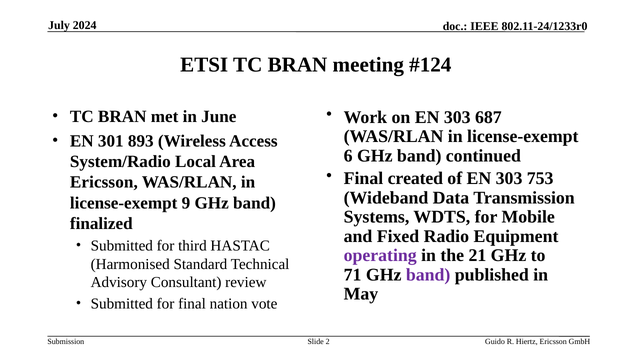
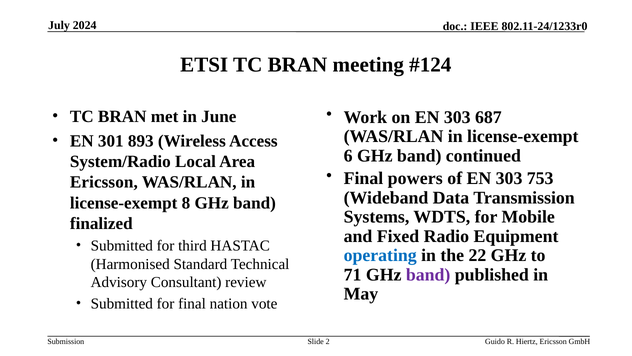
created: created -> powers (415, 178)
9: 9 -> 8 (186, 203)
operating colour: purple -> blue (380, 255)
21: 21 -> 22 (477, 255)
